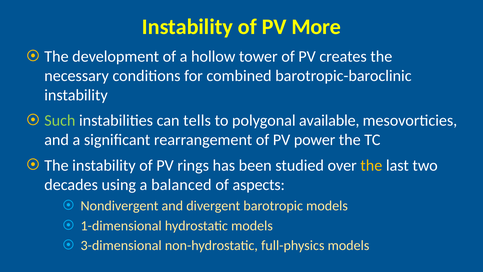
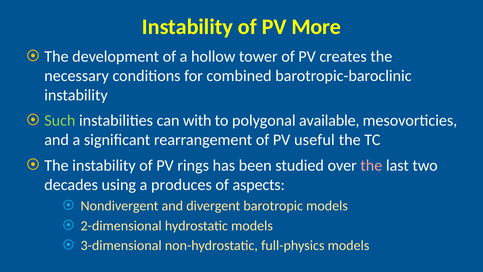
tells: tells -> with (197, 121)
power: power -> useful (314, 140)
the colour: yellow -> pink (371, 165)
balanced: balanced -> produces (181, 185)
1-dimensional: 1-dimensional -> 2-dimensional (121, 225)
